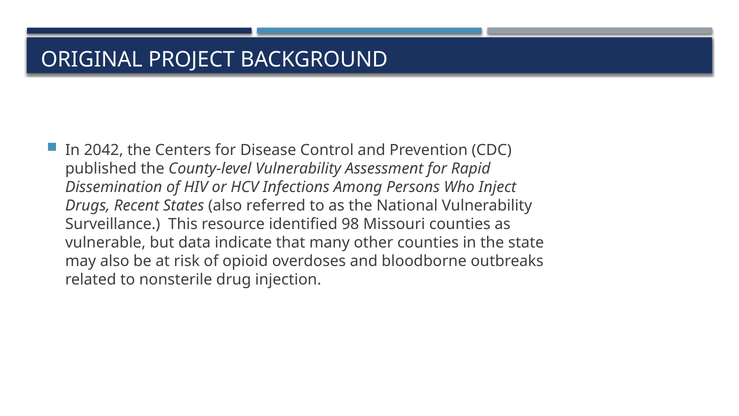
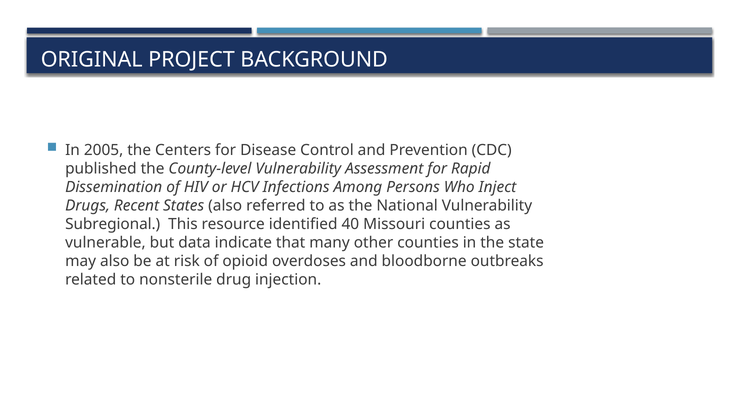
2042: 2042 -> 2005 (104, 150)
Surveillance: Surveillance -> Subregional (113, 224)
98: 98 -> 40 (350, 224)
